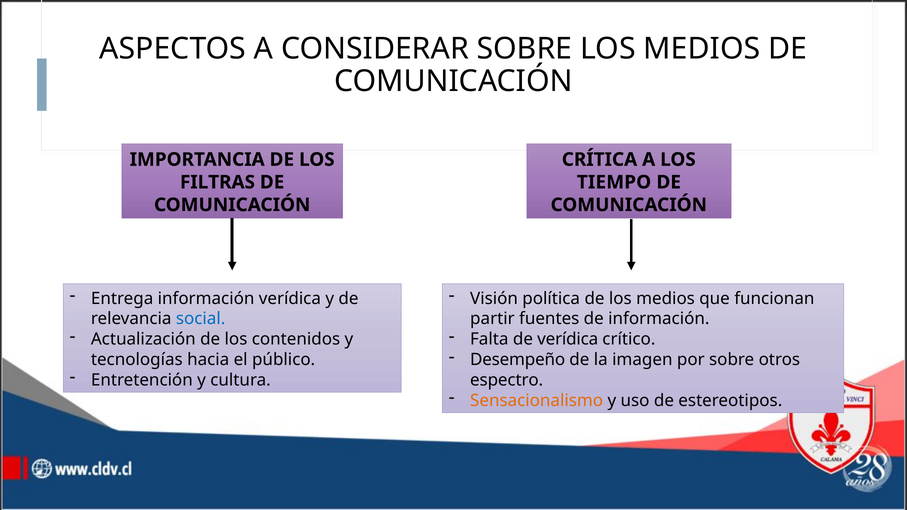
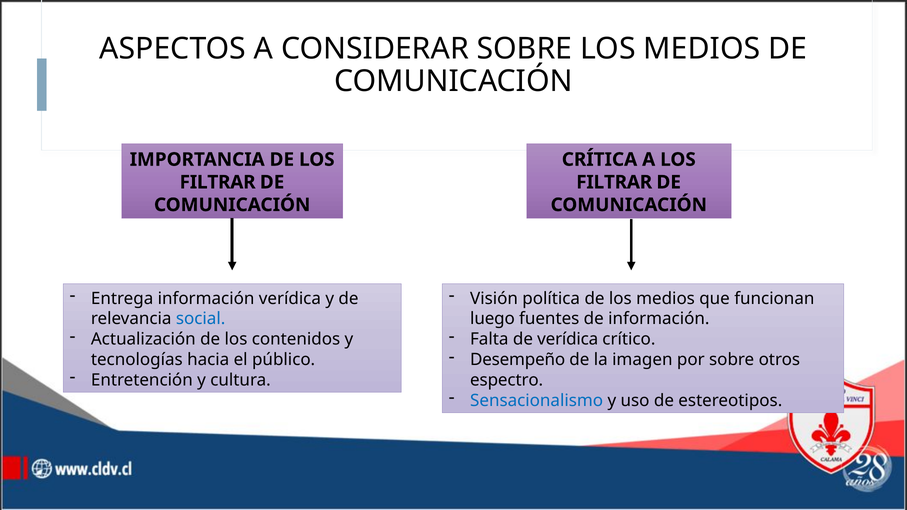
FILTRAS: FILTRAS -> FILTRAR (218, 182)
TIEMPO: TIEMPO -> FILTRAR (614, 182)
partir: partir -> luego (492, 319)
Sensacionalismo colour: orange -> blue (537, 401)
